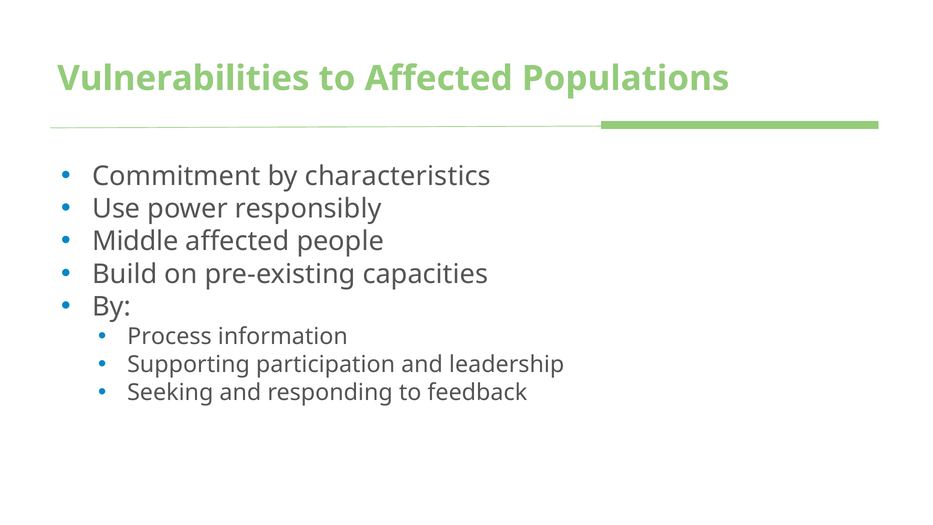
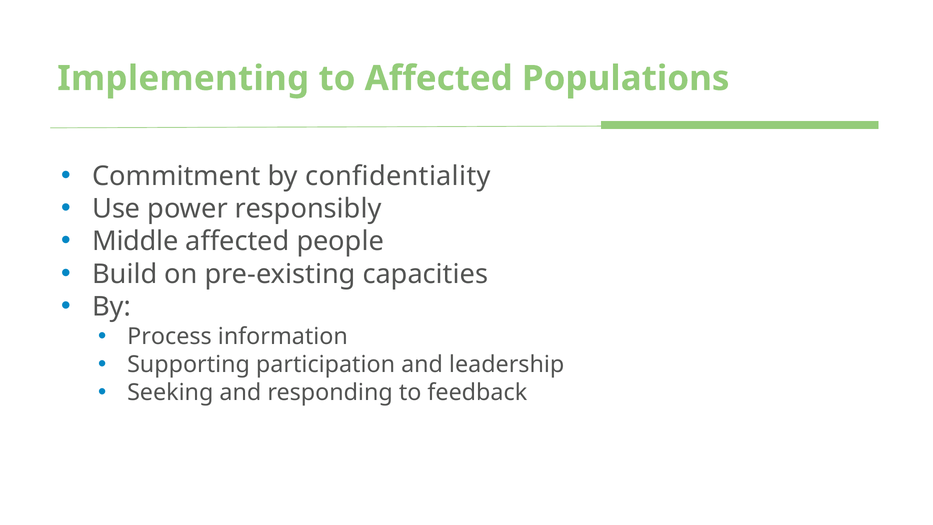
Vulnerabilities: Vulnerabilities -> Implementing (183, 78)
characteristics: characteristics -> confidentiality (398, 176)
